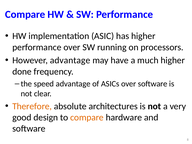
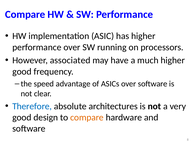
However advantage: advantage -> associated (70, 60)
done: done -> good (22, 72)
Therefore colour: orange -> blue (32, 106)
